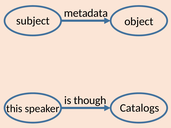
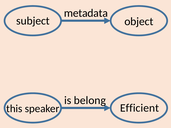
though: though -> belong (90, 100)
Catalogs: Catalogs -> Efficient (139, 108)
